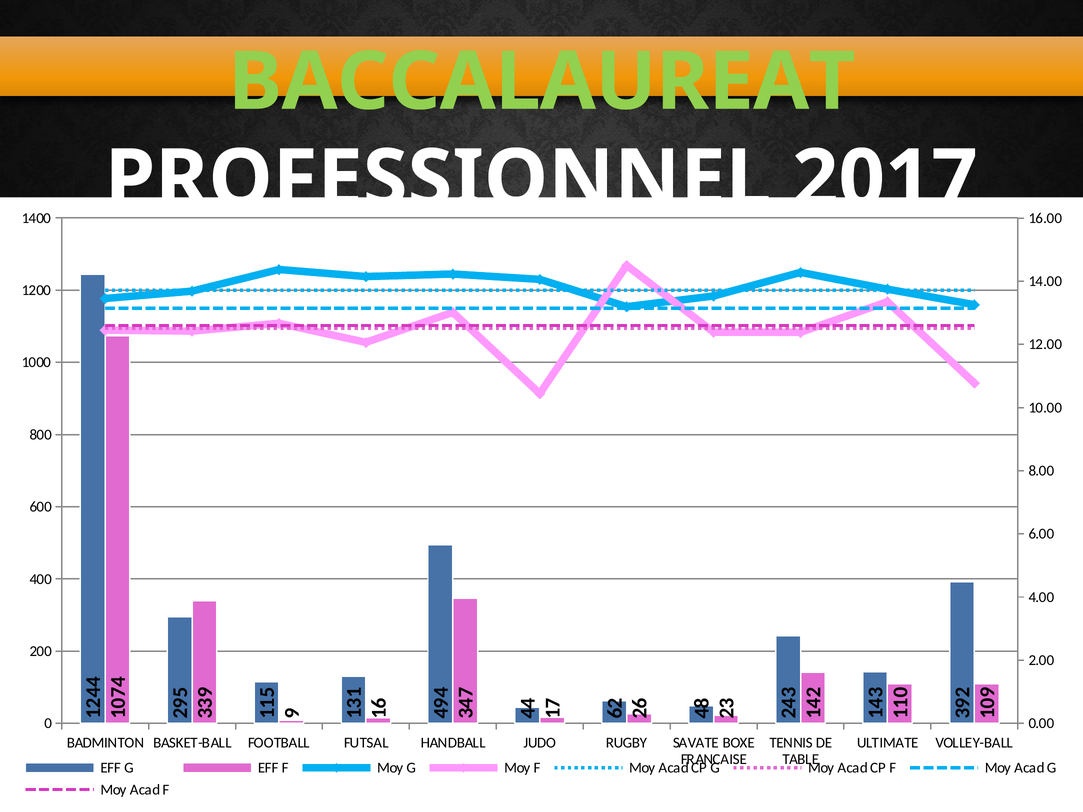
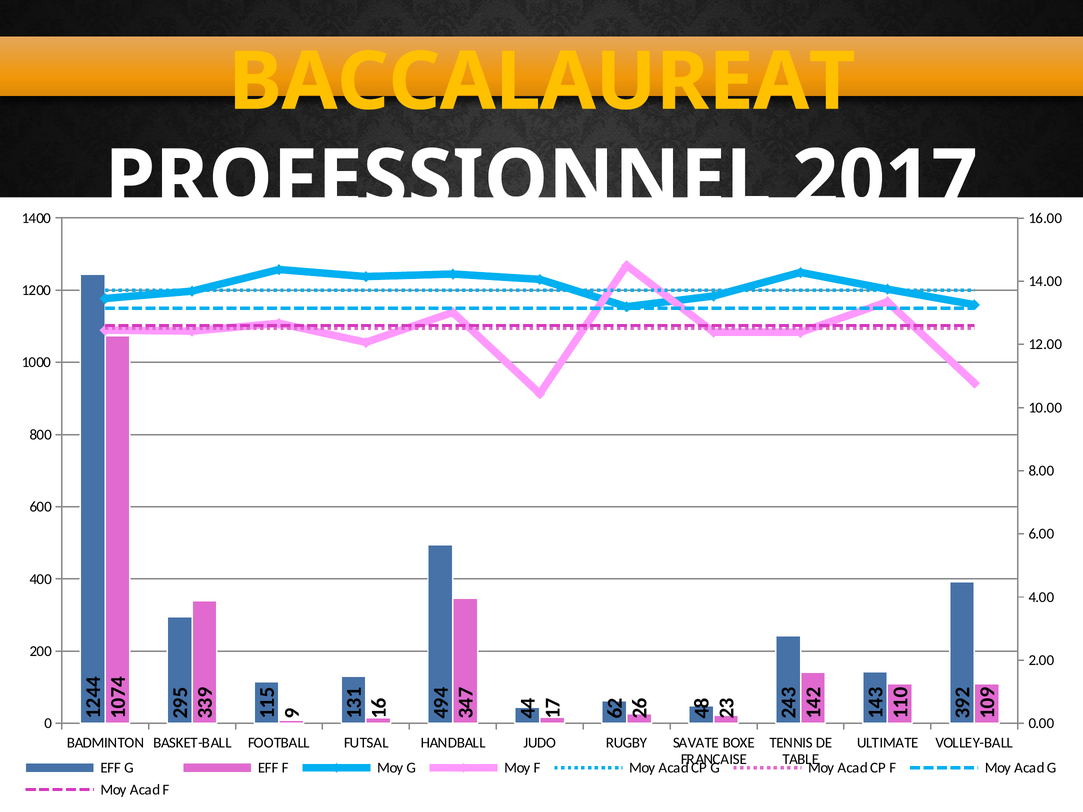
BACCALAUREAT colour: light green -> yellow (542, 82)
